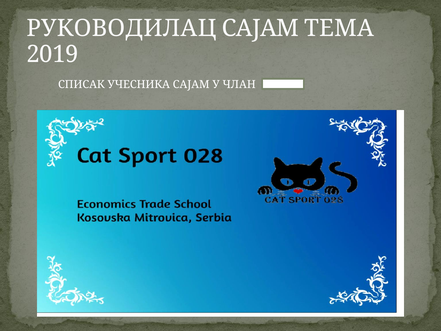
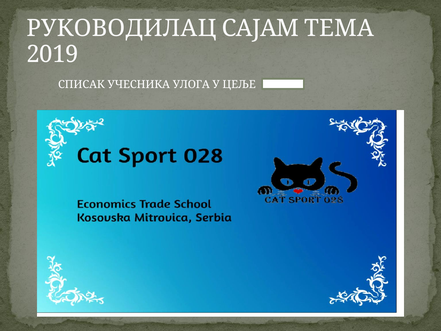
УЧЕСНИКА САЈАМ: САЈАМ -> УЛОГА (191, 85)
ЧЛАН: ЧЛАН -> ЦЕЉЕ (239, 85)
